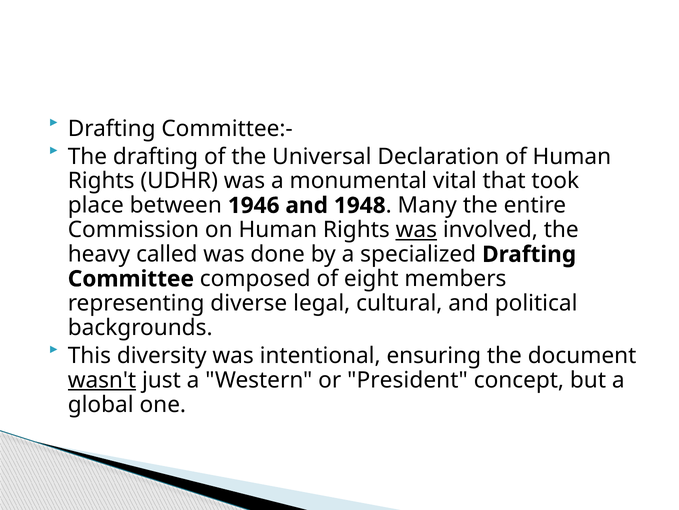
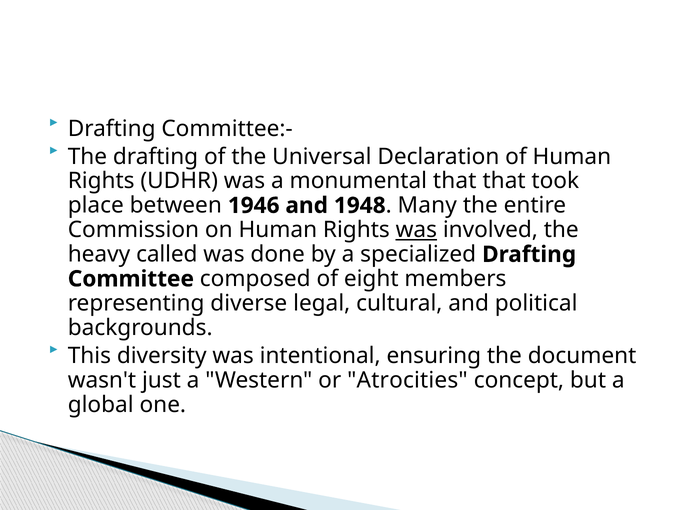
monumental vital: vital -> that (455, 181)
wasn't underline: present -> none (102, 380)
President: President -> Atrocities (407, 380)
